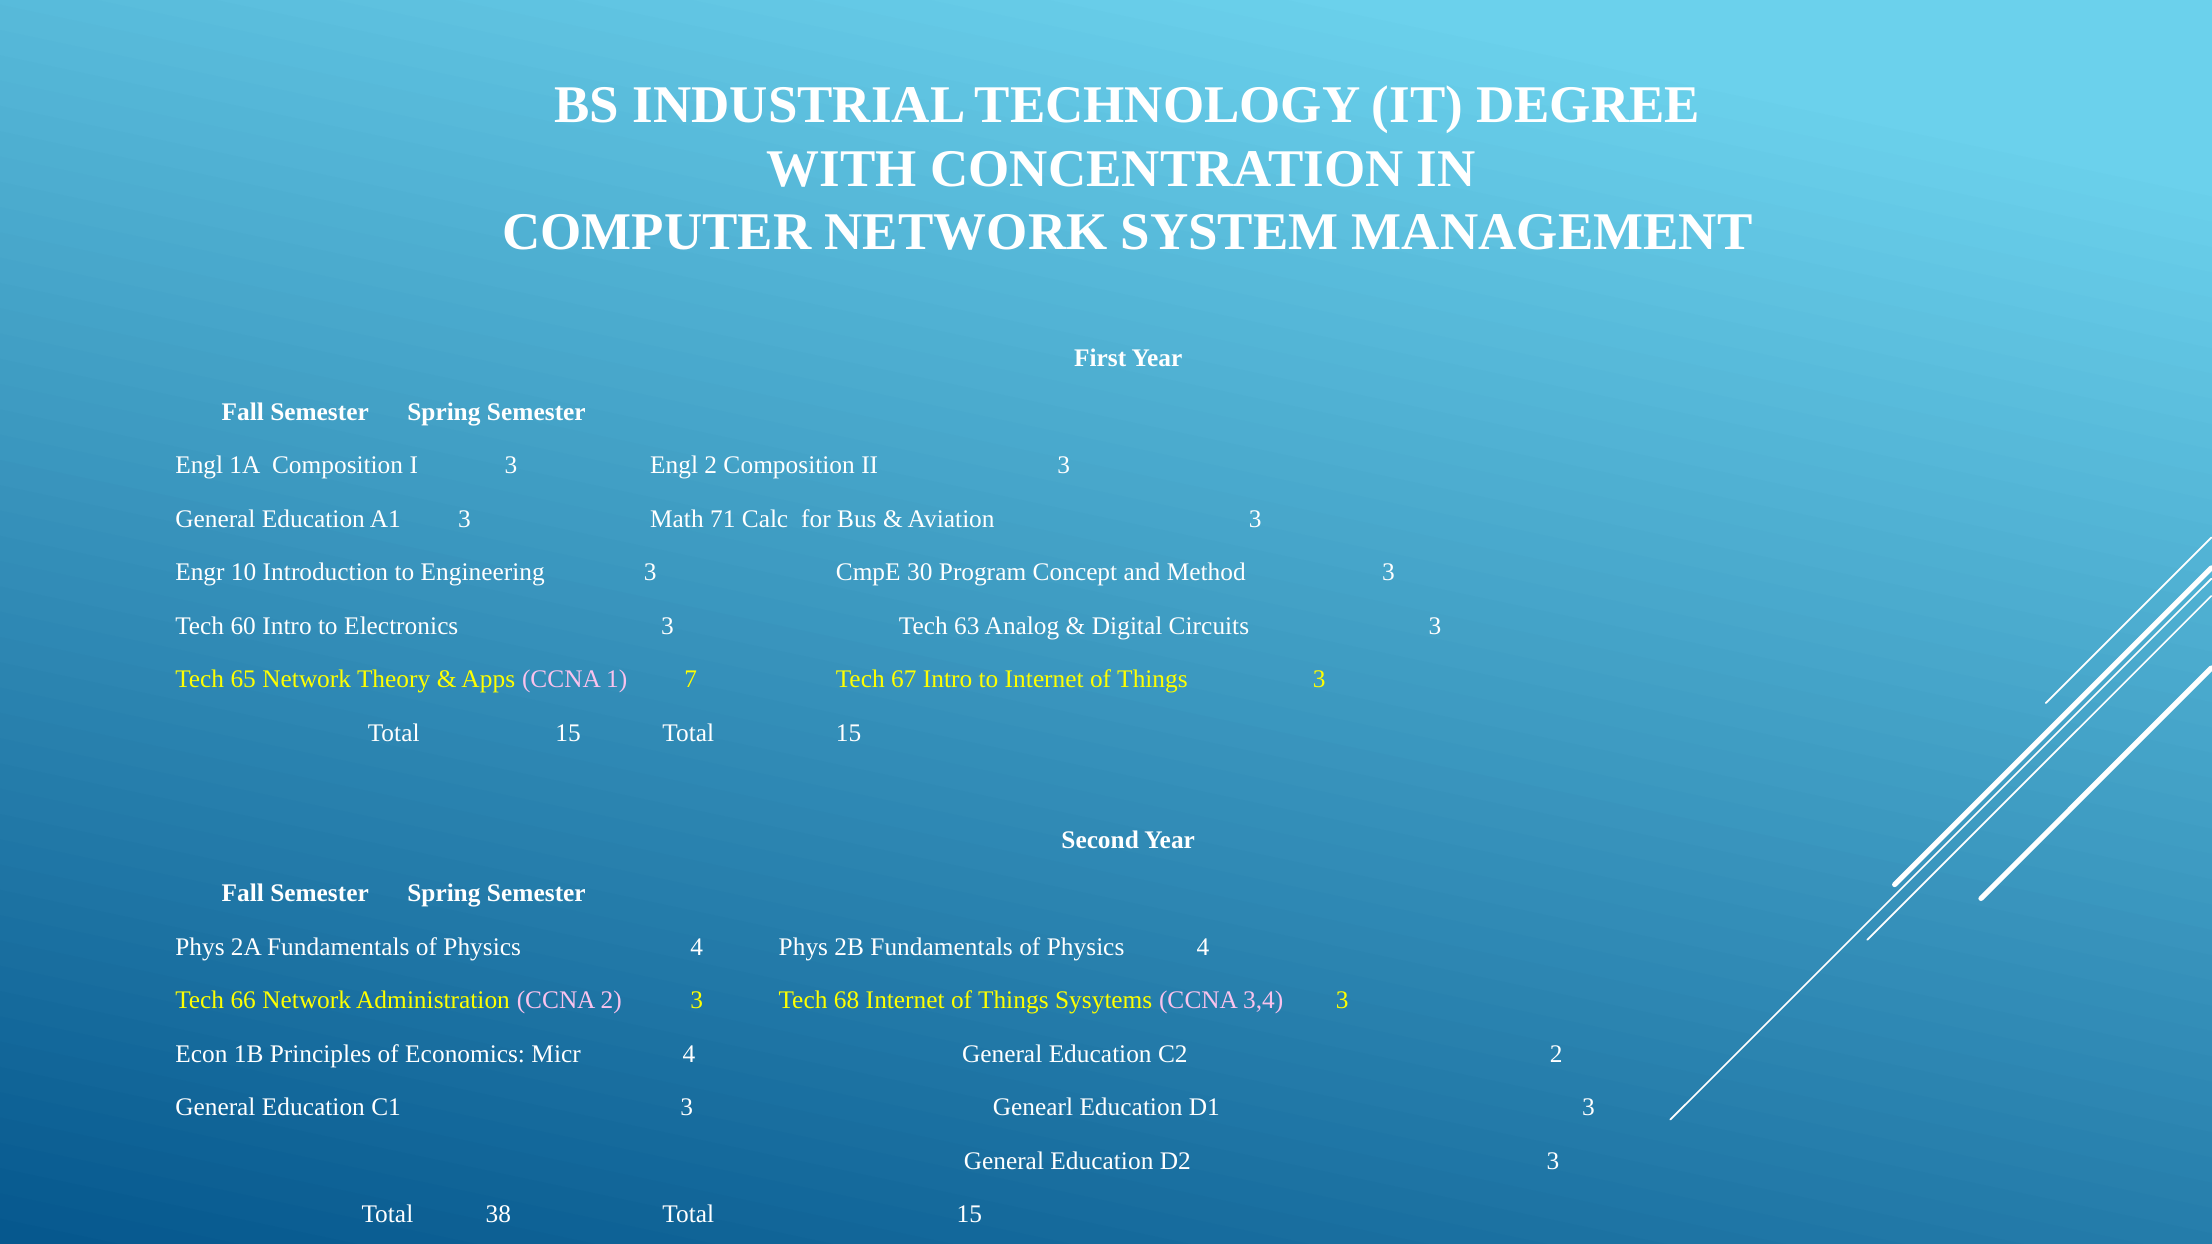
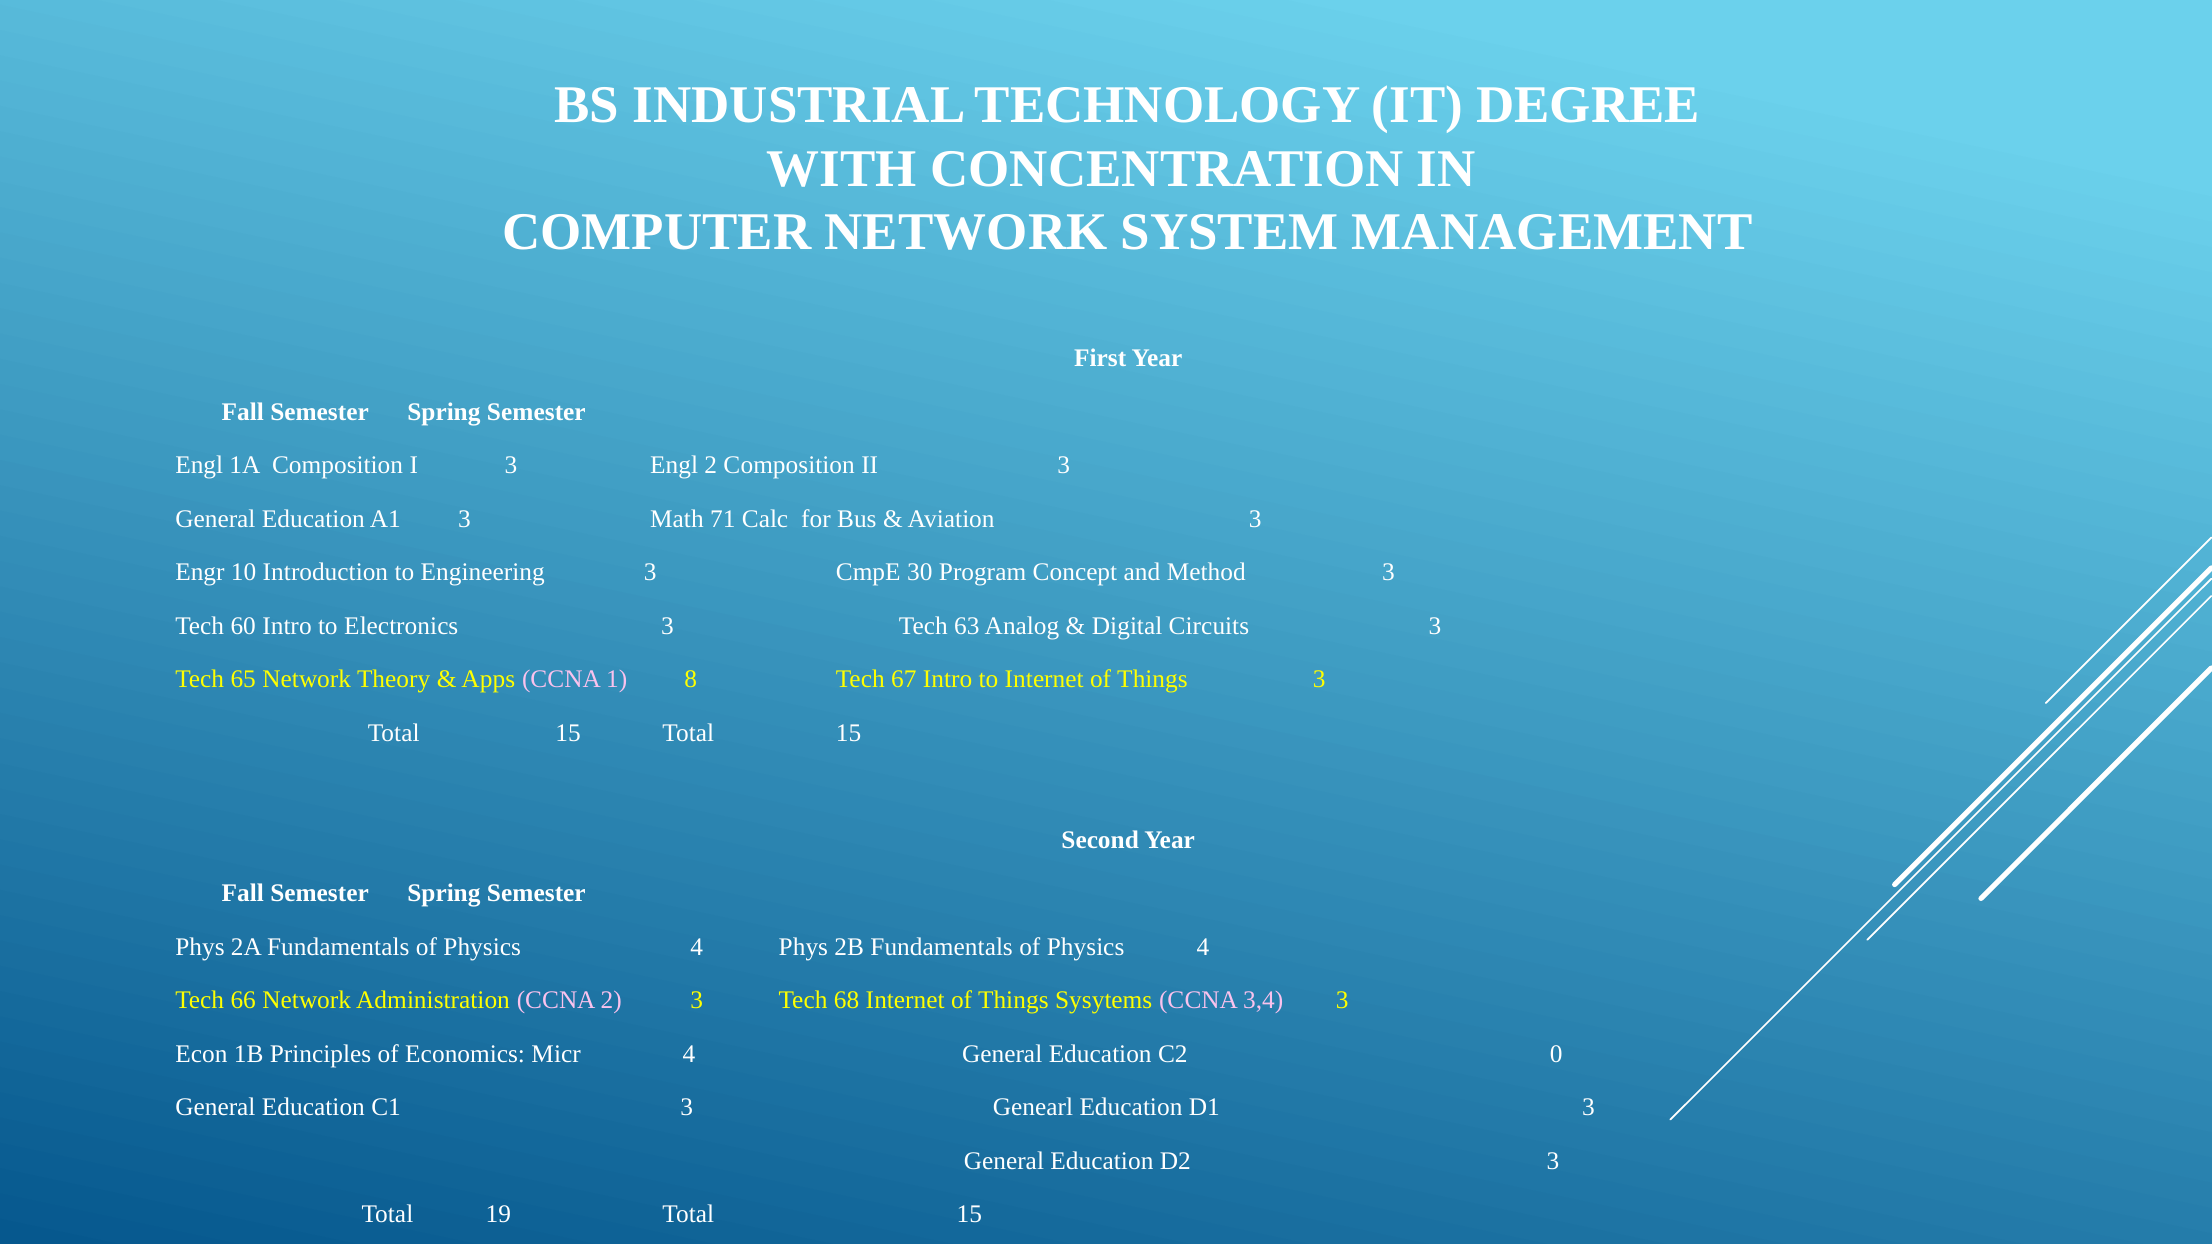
7: 7 -> 8 (691, 680)
C2 2: 2 -> 0 (1556, 1054)
38: 38 -> 19 (498, 1215)
